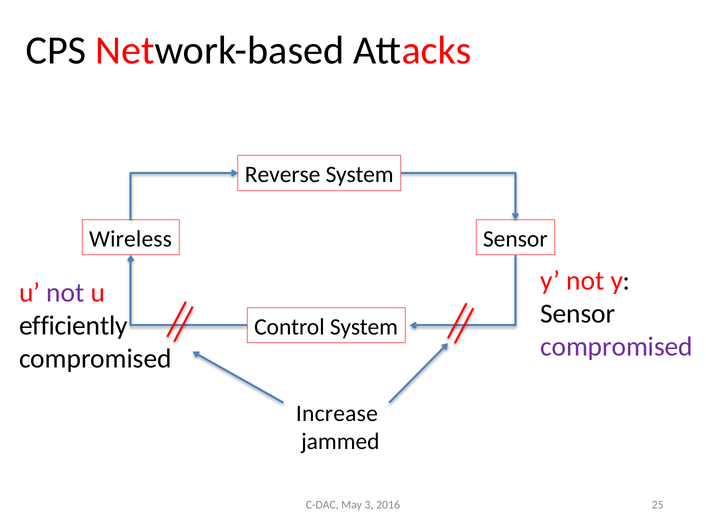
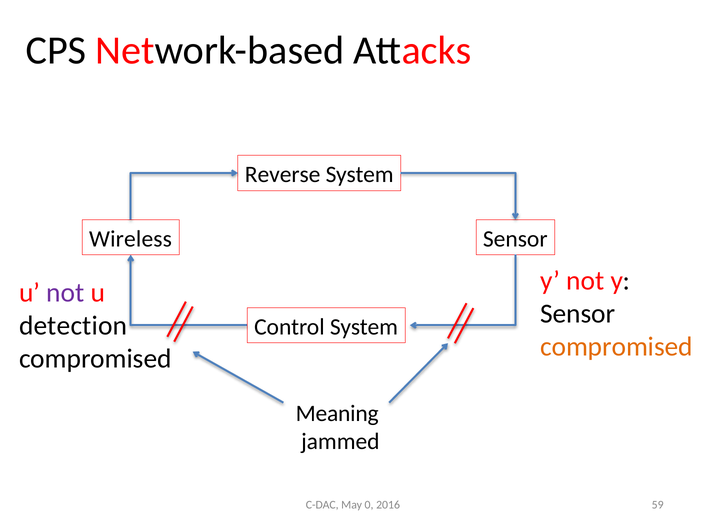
efficiently: efficiently -> detection (73, 326)
compromised colour: purple -> orange (616, 347)
Increase: Increase -> Meaning (337, 414)
3: 3 -> 0 (369, 506)
25: 25 -> 59 (658, 506)
